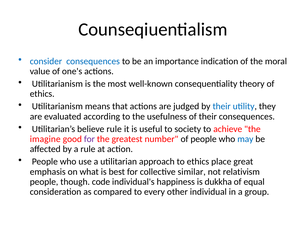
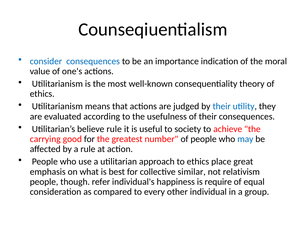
imagine: imagine -> carrying (45, 139)
for colour: purple -> black (89, 139)
code: code -> refer (101, 182)
dukkha: dukkha -> require (218, 182)
